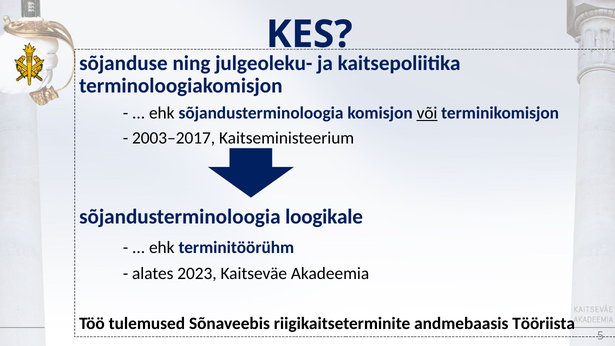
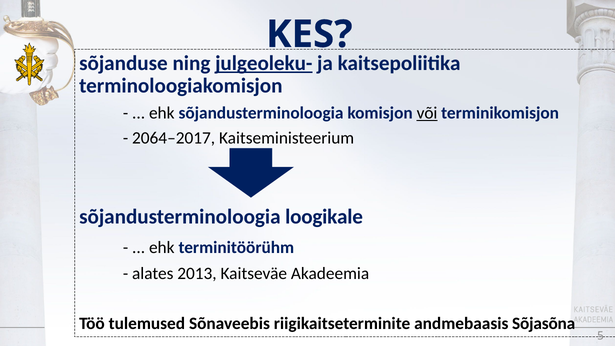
julgeoleku- underline: none -> present (264, 63)
2003–2017: 2003–2017 -> 2064–2017 (174, 138)
2023: 2023 -> 2013 (197, 273)
Tööriista: Tööriista -> Sõjasõna (544, 324)
